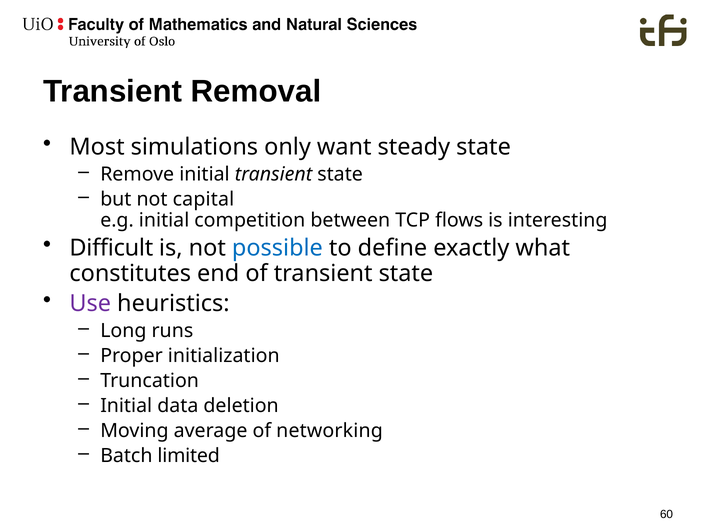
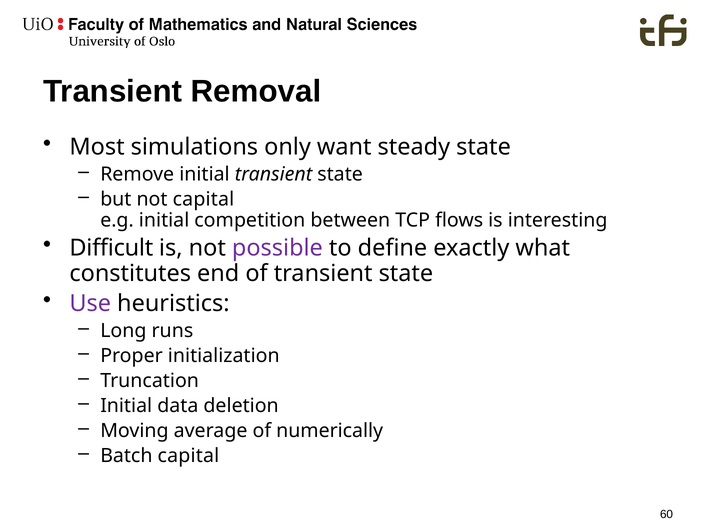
possible colour: blue -> purple (277, 248)
networking: networking -> numerically (330, 431)
Batch limited: limited -> capital (188, 456)
